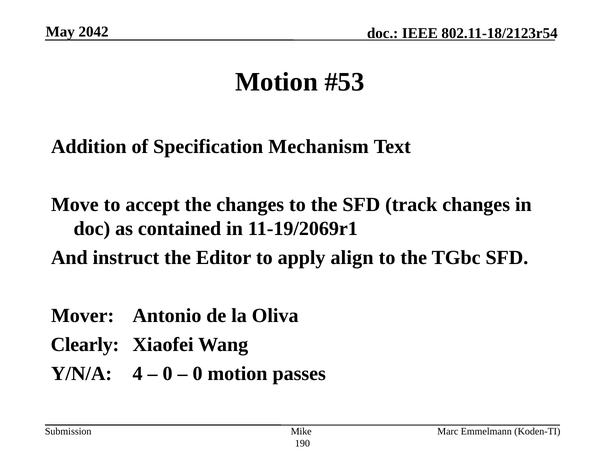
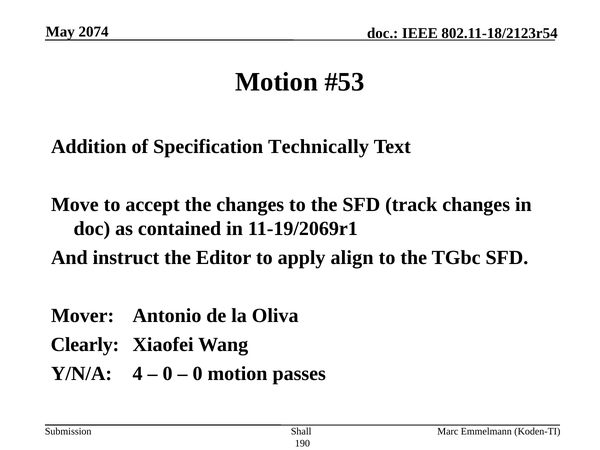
2042: 2042 -> 2074 (94, 32)
Mechanism: Mechanism -> Technically (319, 146)
Mike: Mike -> Shall (301, 432)
